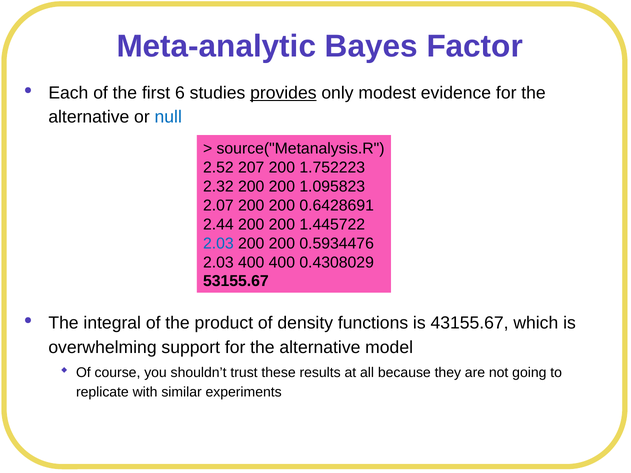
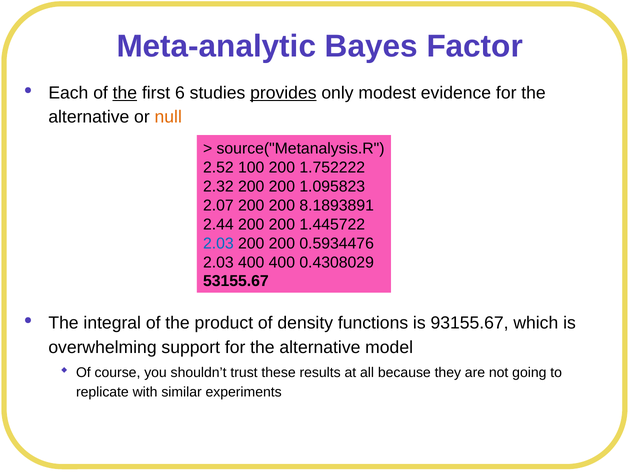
the underline: none -> present (125, 93)
null colour: blue -> orange (168, 117)
207: 207 -> 100 (251, 168)
1.752223: 1.752223 -> 1.752222 (332, 168)
0.6428691: 0.6428691 -> 8.1893891 (337, 206)
43155.67: 43155.67 -> 93155.67 (470, 323)
